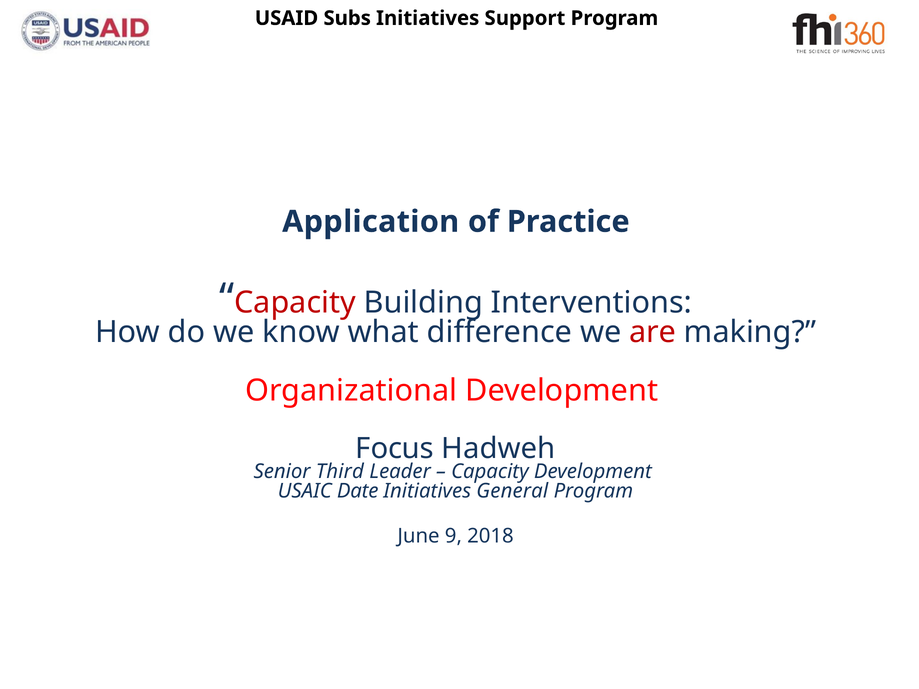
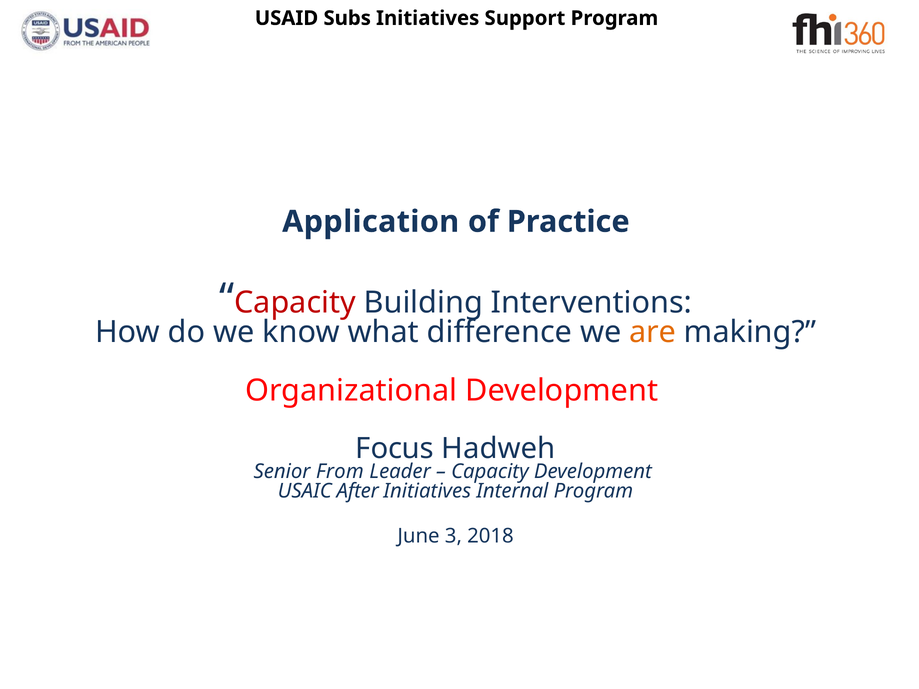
are colour: red -> orange (653, 332)
Third: Third -> From (340, 472)
Date: Date -> After (358, 491)
General: General -> Internal (512, 491)
9: 9 -> 3 (453, 536)
